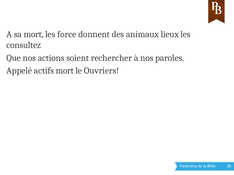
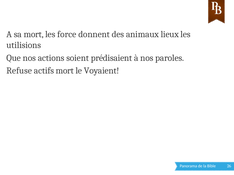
consultez: consultez -> utilisions (24, 45)
rechercher: rechercher -> prédisaient (111, 58)
Appelé: Appelé -> Refuse (19, 71)
Ouvriers: Ouvriers -> Voyaient (102, 71)
